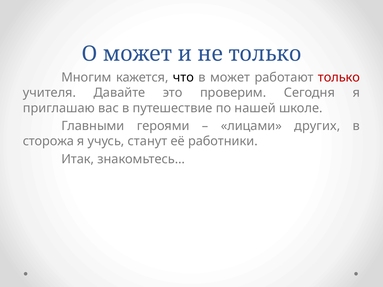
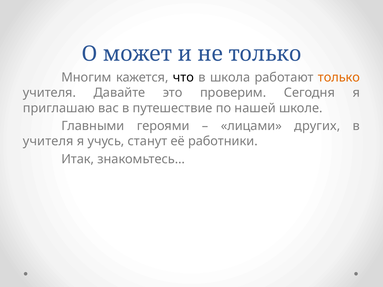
в может: может -> школа (230, 77)
только colour: red -> orange (339, 77)
сторожа: сторожа -> учителя (48, 141)
